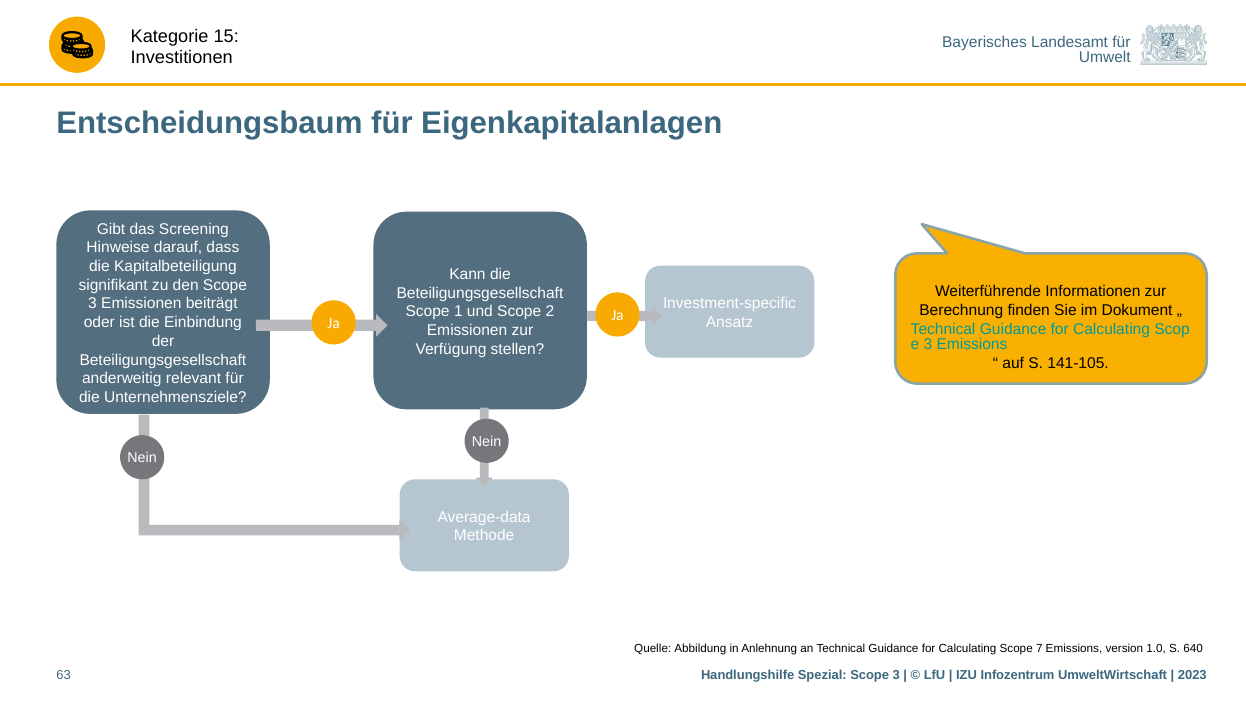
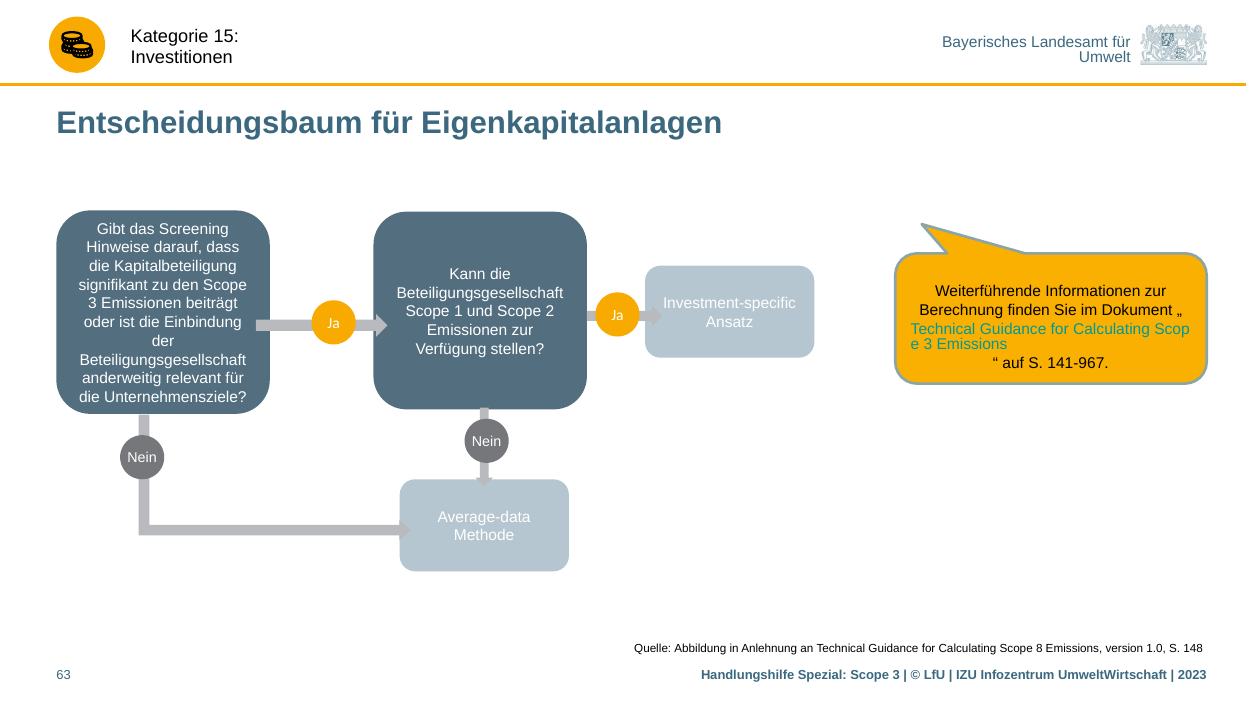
141-105: 141-105 -> 141-967 (1078, 363)
7: 7 -> 8 (1039, 648)
640: 640 -> 148 (1193, 648)
